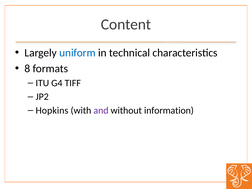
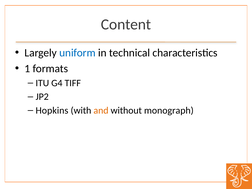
8: 8 -> 1 (27, 69)
and colour: purple -> orange (101, 110)
information: information -> monograph (169, 110)
